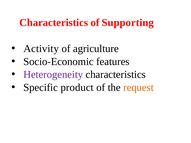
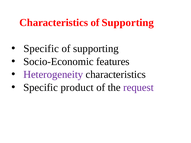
Activity: Activity -> Specific (41, 49)
agriculture: agriculture -> supporting (96, 49)
request colour: orange -> purple (138, 88)
